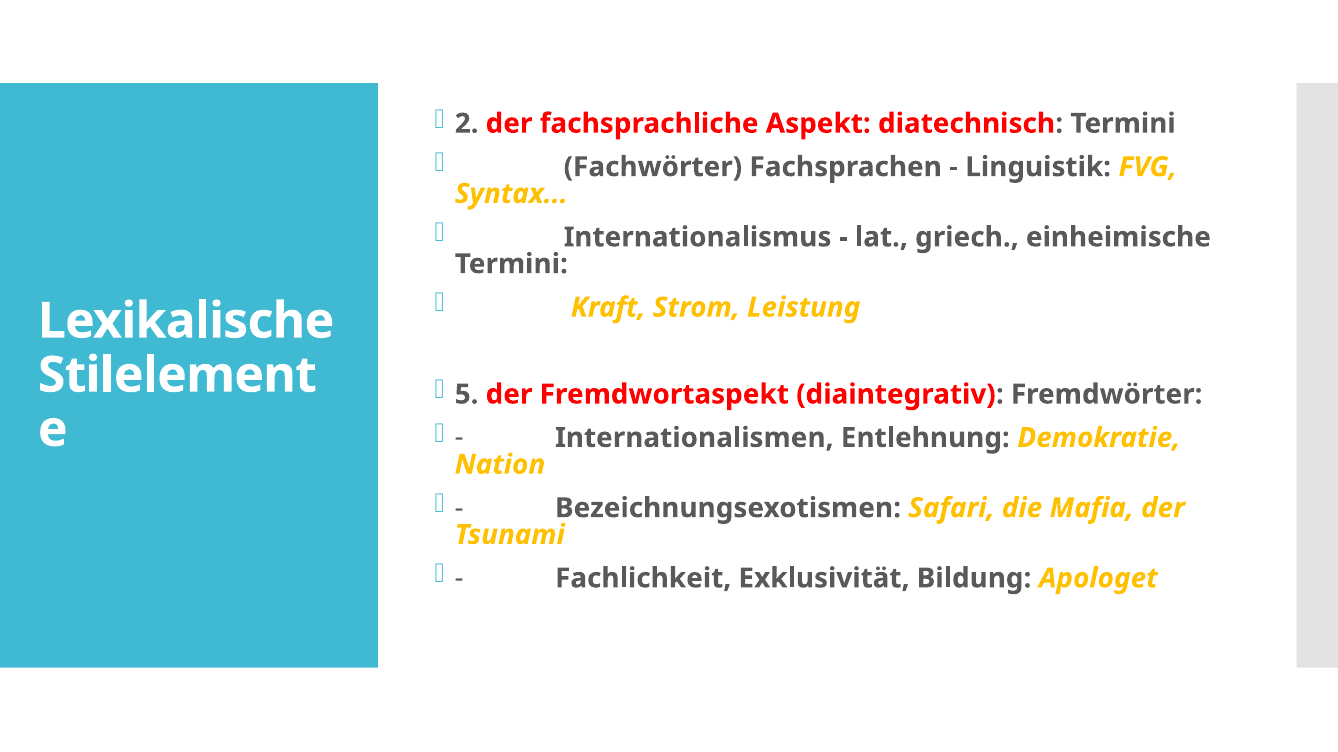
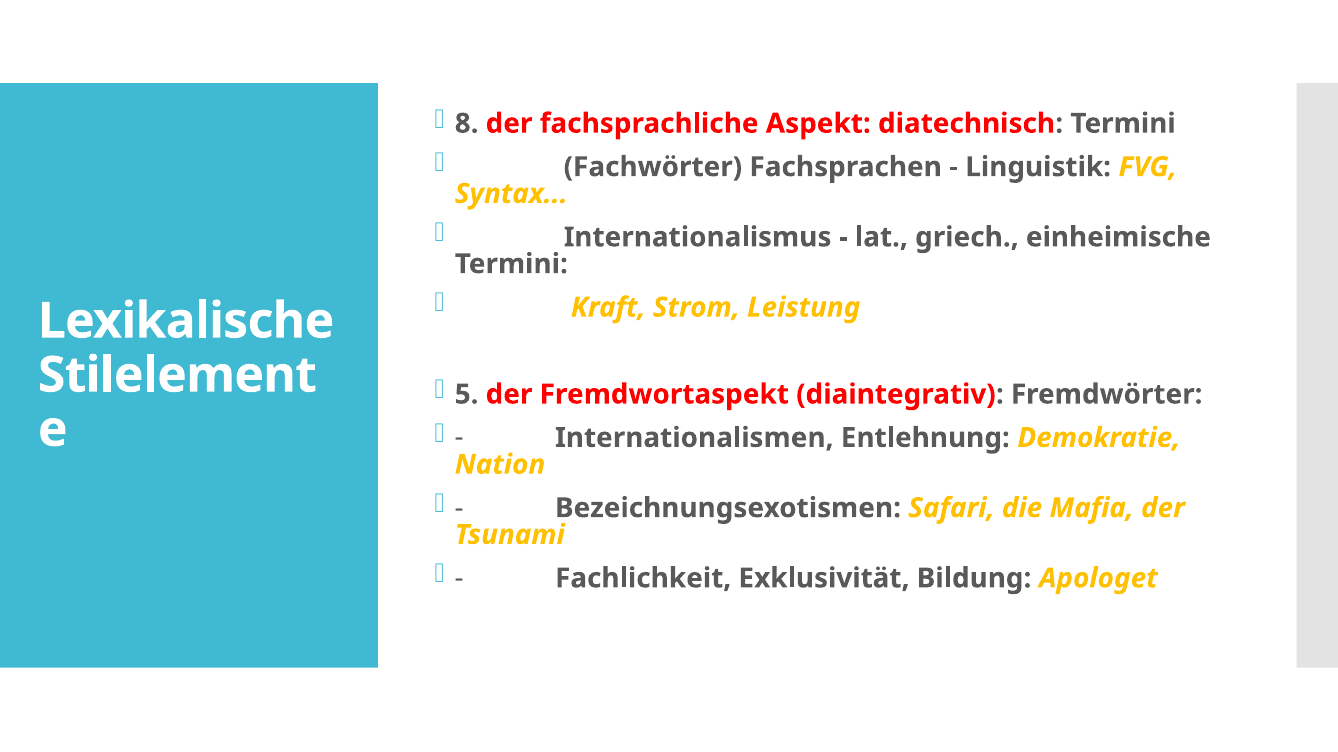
2: 2 -> 8 (467, 124)
